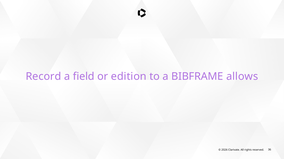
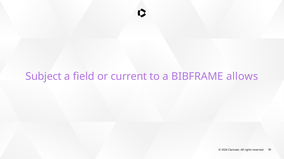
Record: Record -> Subject (44, 77)
edition: edition -> current (129, 77)
